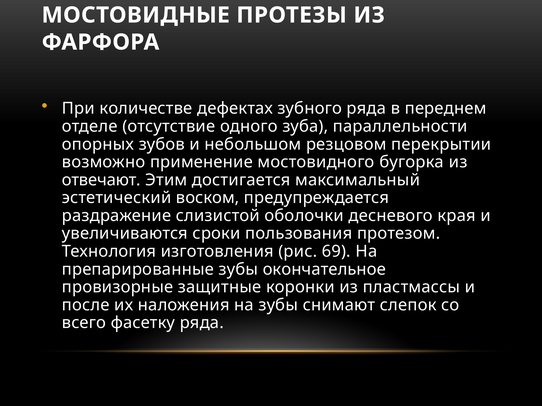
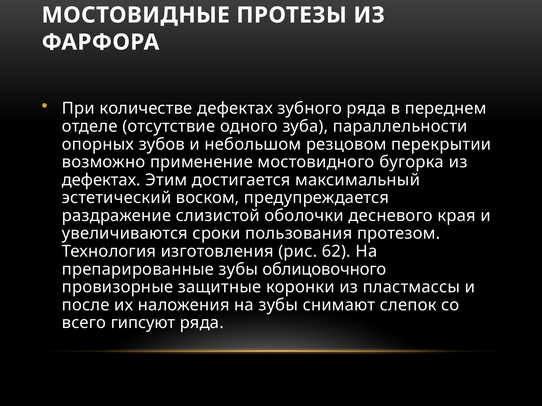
отвечают: отвечают -> дефектах (101, 180)
69: 69 -> 62 (336, 252)
окончательное: окончательное -> облицовочного (324, 270)
фасетку: фасетку -> гипсуют (143, 323)
